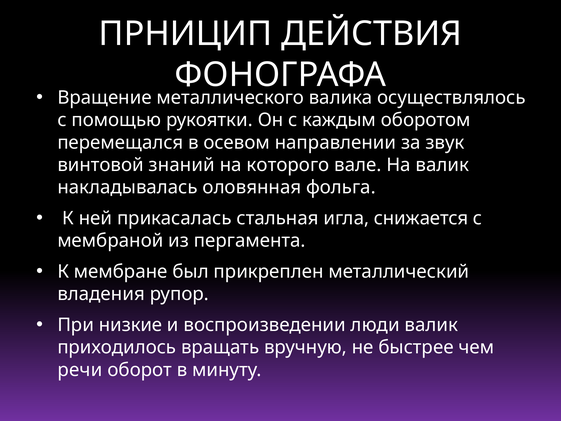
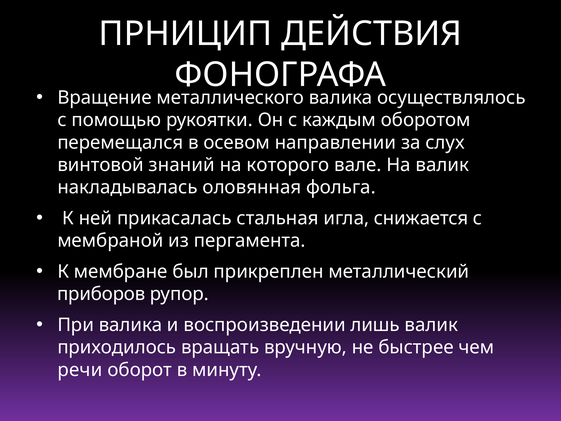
звук: звук -> слух (445, 142)
владения: владения -> приборов (101, 294)
При низкие: низкие -> валика (131, 325)
люди: люди -> лишь (375, 325)
